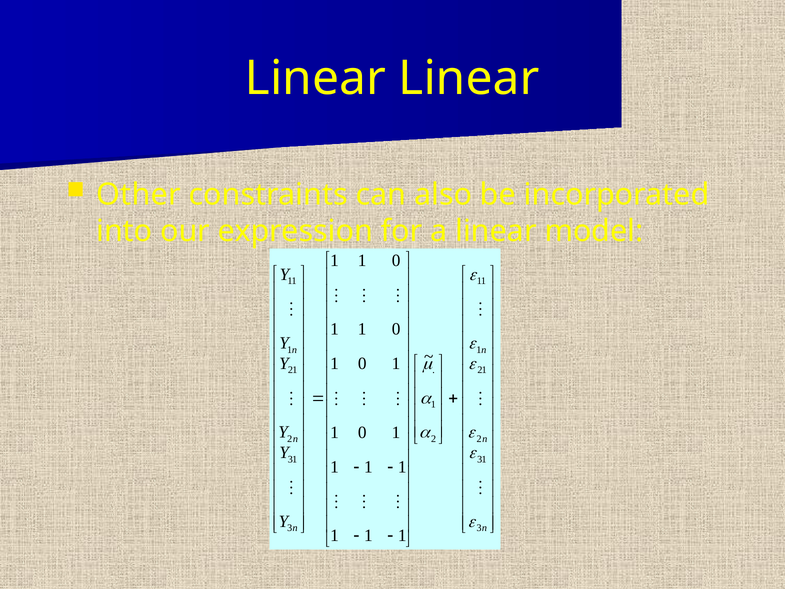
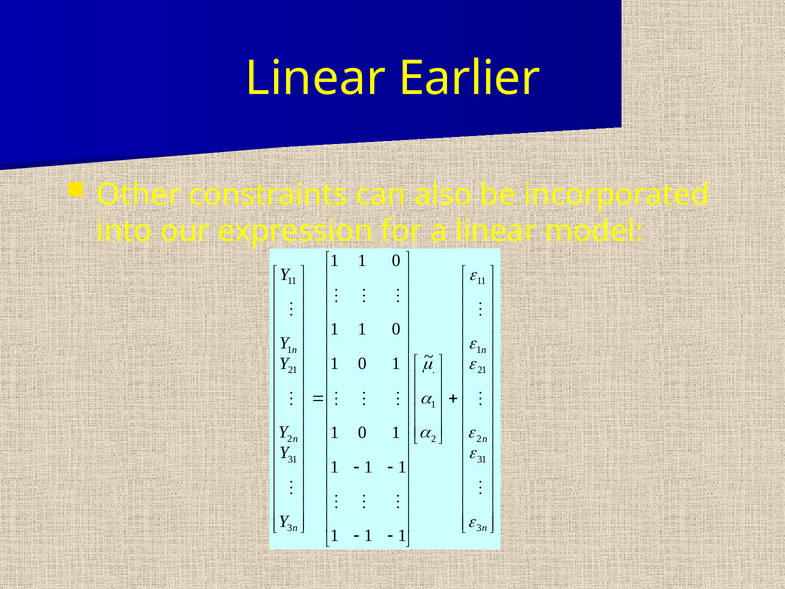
Linear Linear: Linear -> Earlier (469, 79)
